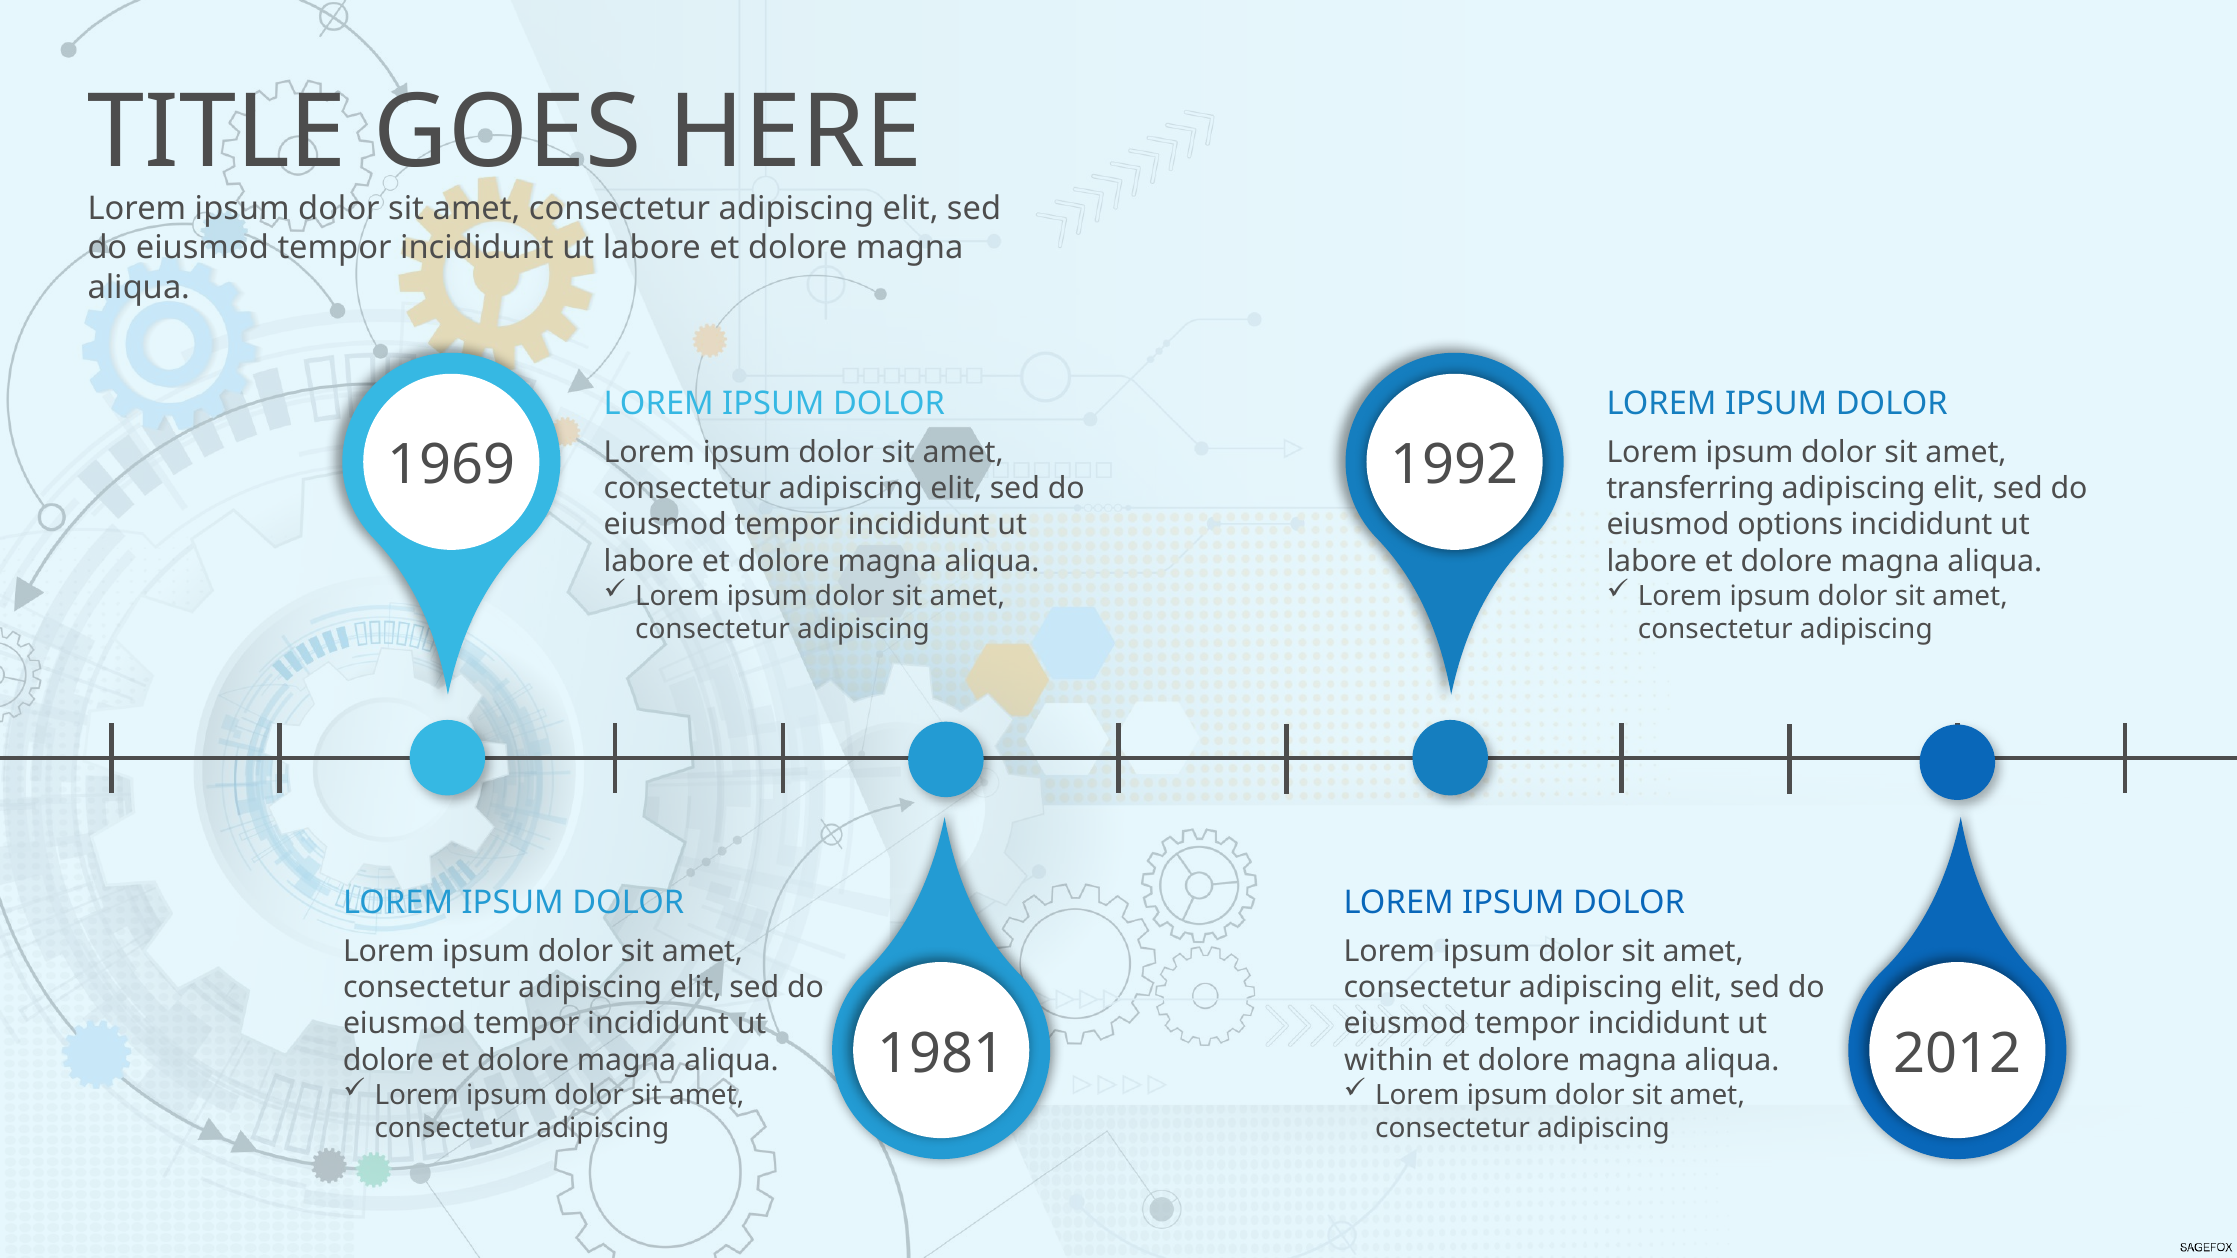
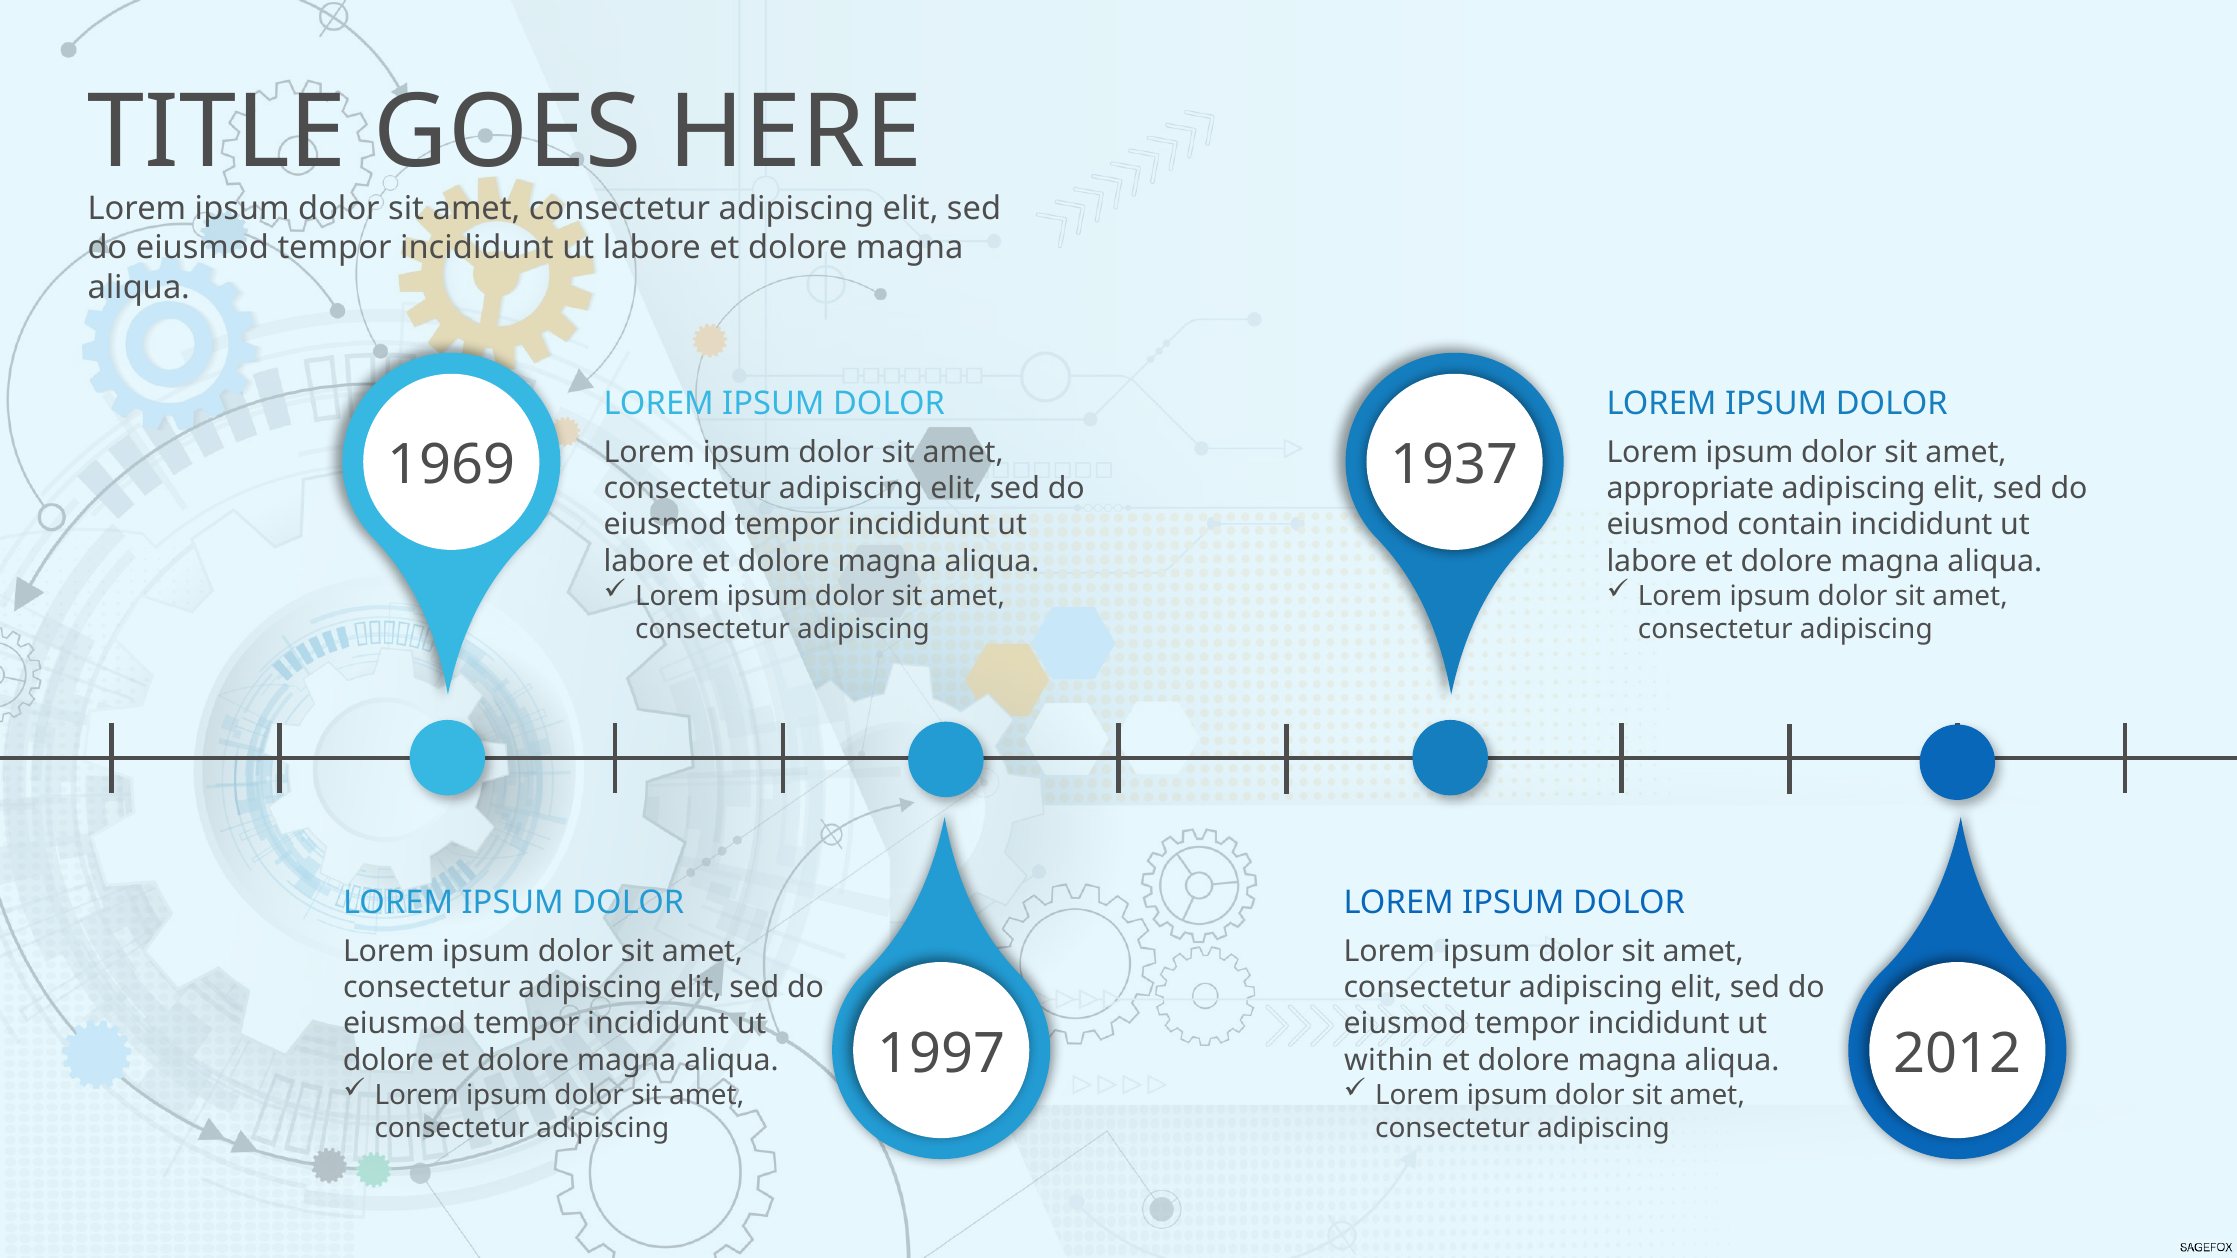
1992: 1992 -> 1937 (1455, 466)
transferring: transferring -> appropriate (1690, 489)
options: options -> contain (1790, 525)
1981: 1981 -> 1997 (941, 1054)
